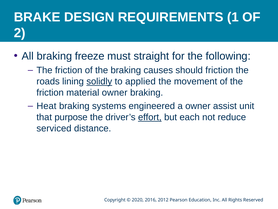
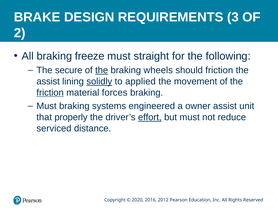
1: 1 -> 3 (233, 17)
friction: friction -> secure (69, 70)
the underline: none -> present (102, 70)
causes: causes -> wheels (158, 70)
roads: roads -> assist (48, 81)
friction underline: none -> present (50, 92)
material owner: owner -> forces (115, 92)
Heat: Heat -> Must (47, 106)
purpose: purpose -> properly (71, 117)
but each: each -> must (190, 117)
